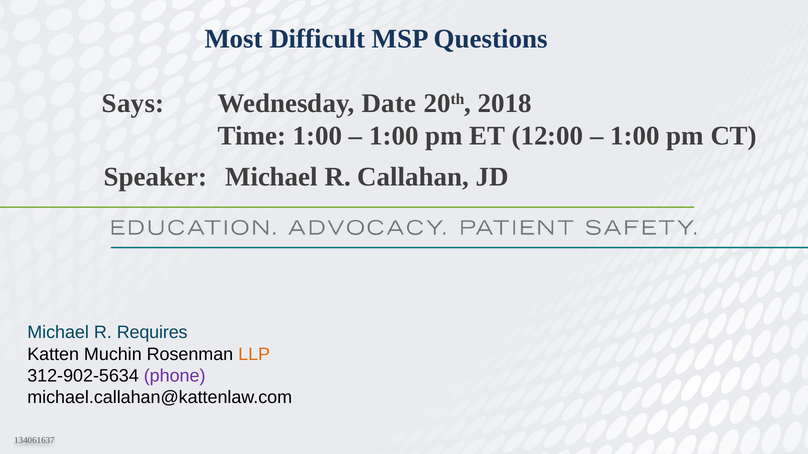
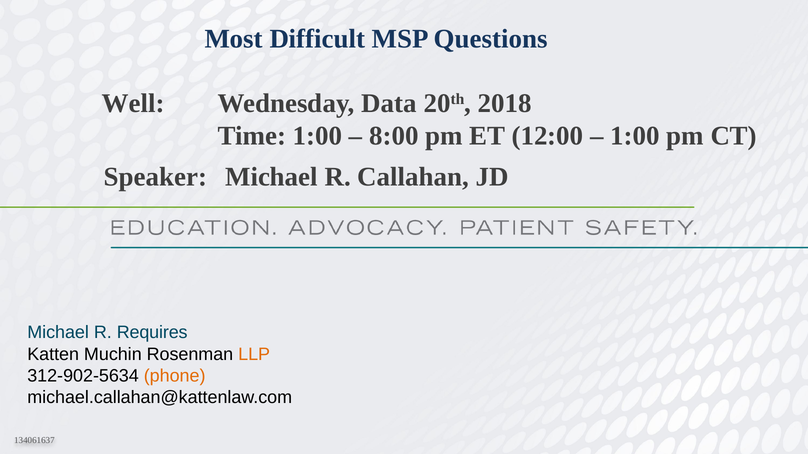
Says: Says -> Well (133, 104)
Date: Date -> Data (389, 104)
1:00: 1:00 -> 8:00 (394, 136)
phone colour: purple -> orange (175, 376)
